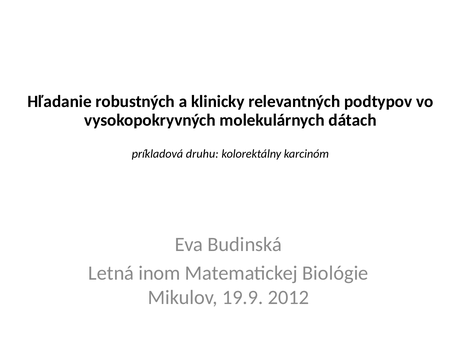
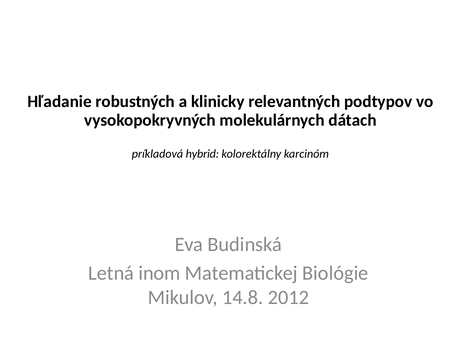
druhu: druhu -> hybrid (202, 154)
19.9: 19.9 -> 14.8 (243, 297)
